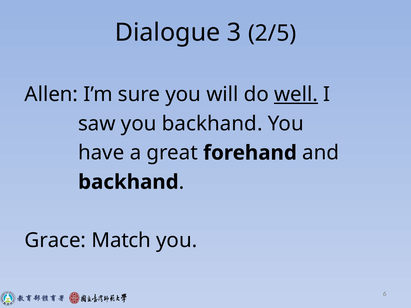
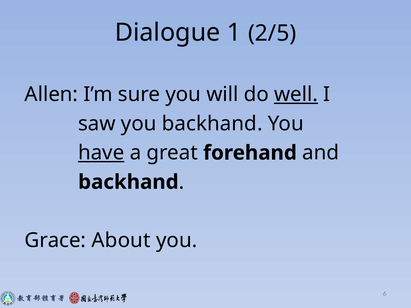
3: 3 -> 1 (234, 33)
have underline: none -> present (101, 153)
Match: Match -> About (121, 241)
